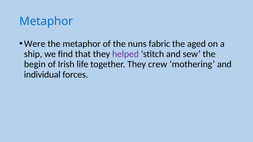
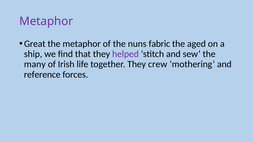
Metaphor colour: blue -> purple (46, 21)
Were: Were -> Great (35, 44)
begin: begin -> many (35, 64)
individual: individual -> reference (42, 75)
